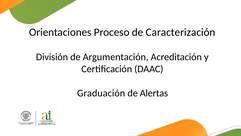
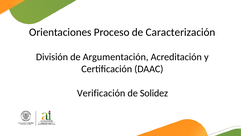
Graduación: Graduación -> Verificación (101, 93)
Alertas: Alertas -> Solidez (154, 93)
